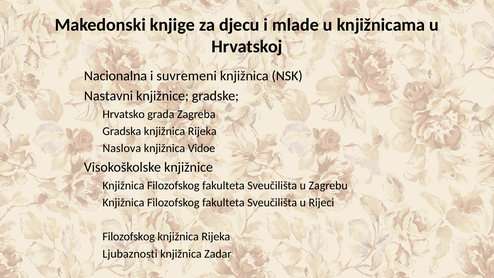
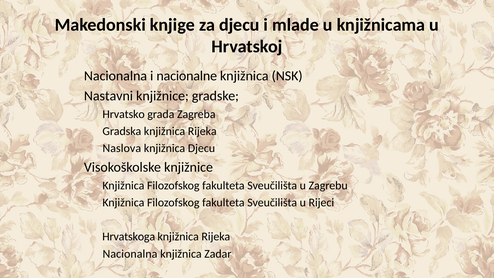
suvremeni: suvremeni -> nacionalne (187, 76)
knjižnica Vidoe: Vidoe -> Djecu (201, 148)
Filozofskog: Filozofskog -> Hrvatskoga (129, 237)
Ljubaznosti: Ljubaznosti -> Nacionalna (130, 254)
